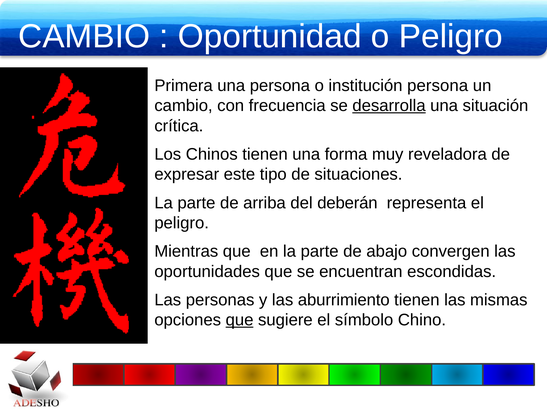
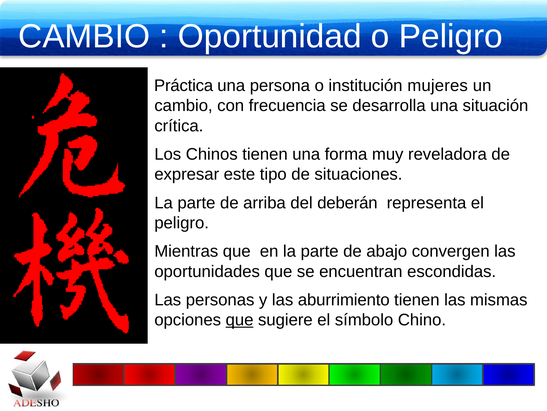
Primera: Primera -> Práctica (184, 86)
institución persona: persona -> mujeres (438, 86)
desarrolla underline: present -> none (389, 106)
